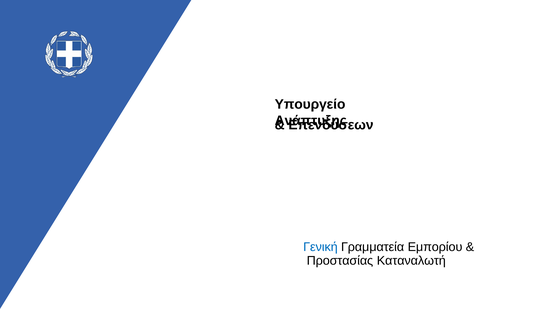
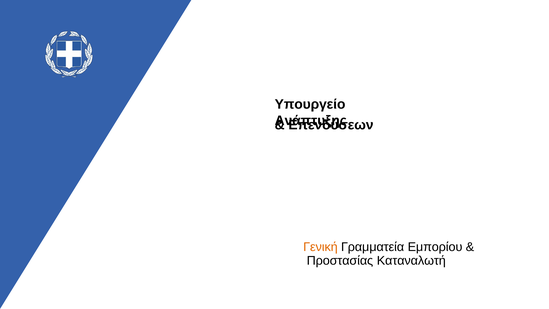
Γενική colour: blue -> orange (320, 247)
